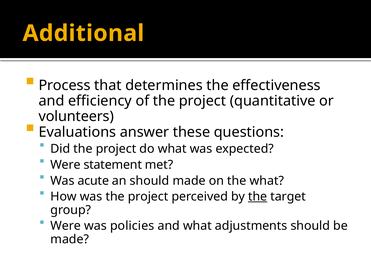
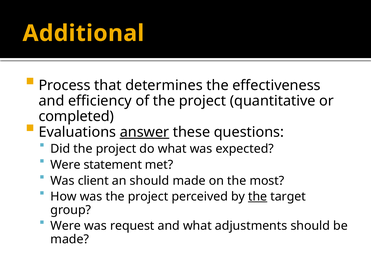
volunteers: volunteers -> completed (76, 117)
answer underline: none -> present (144, 132)
acute: acute -> client (93, 181)
the what: what -> most (267, 181)
policies: policies -> request (132, 226)
